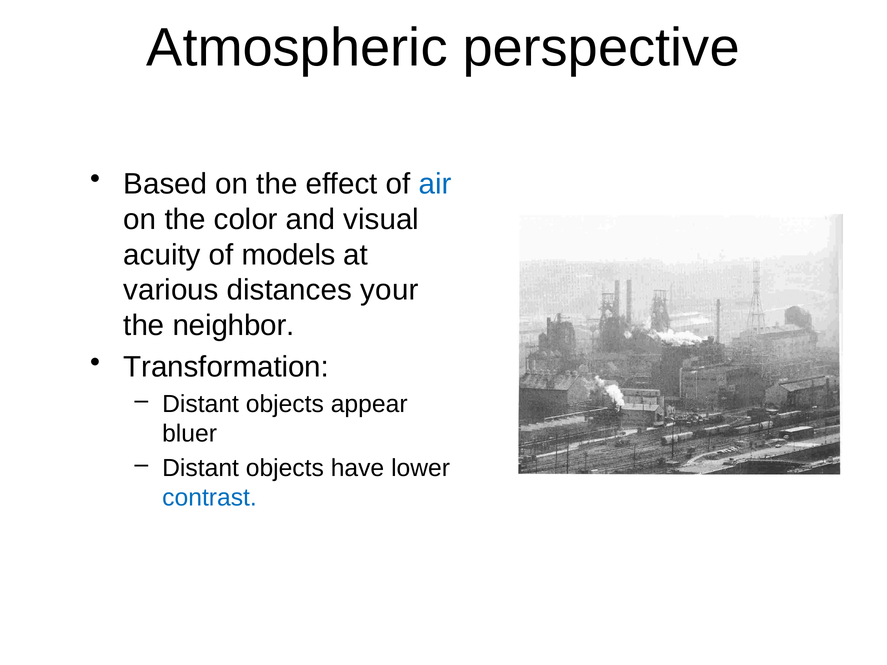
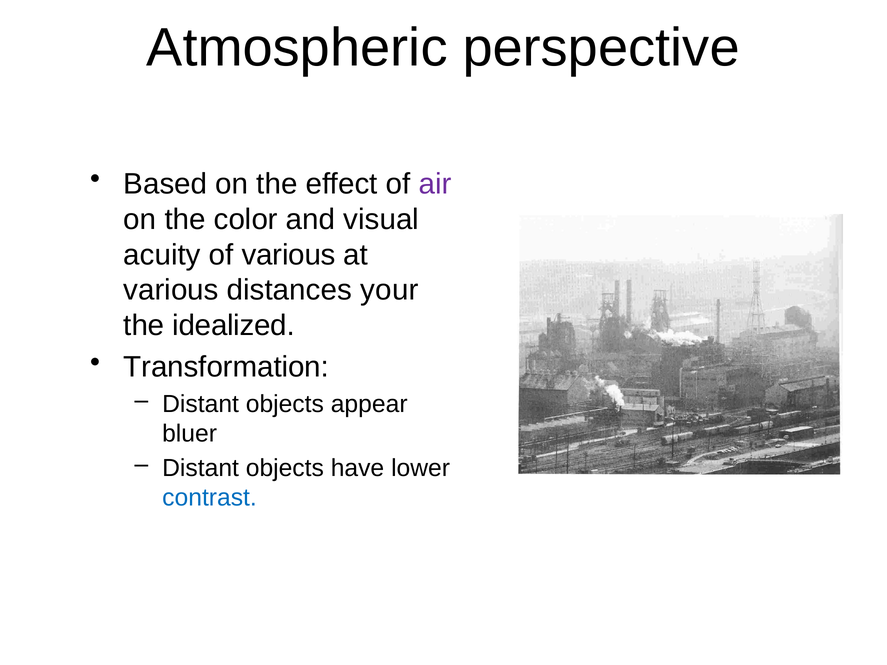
air colour: blue -> purple (435, 184)
of models: models -> various (289, 255)
neighbor: neighbor -> idealized (234, 326)
